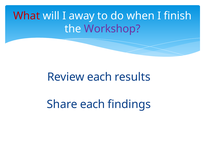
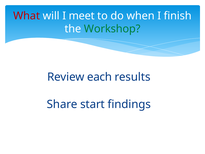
away: away -> meet (82, 16)
Workshop colour: purple -> green (112, 29)
Share each: each -> start (93, 104)
